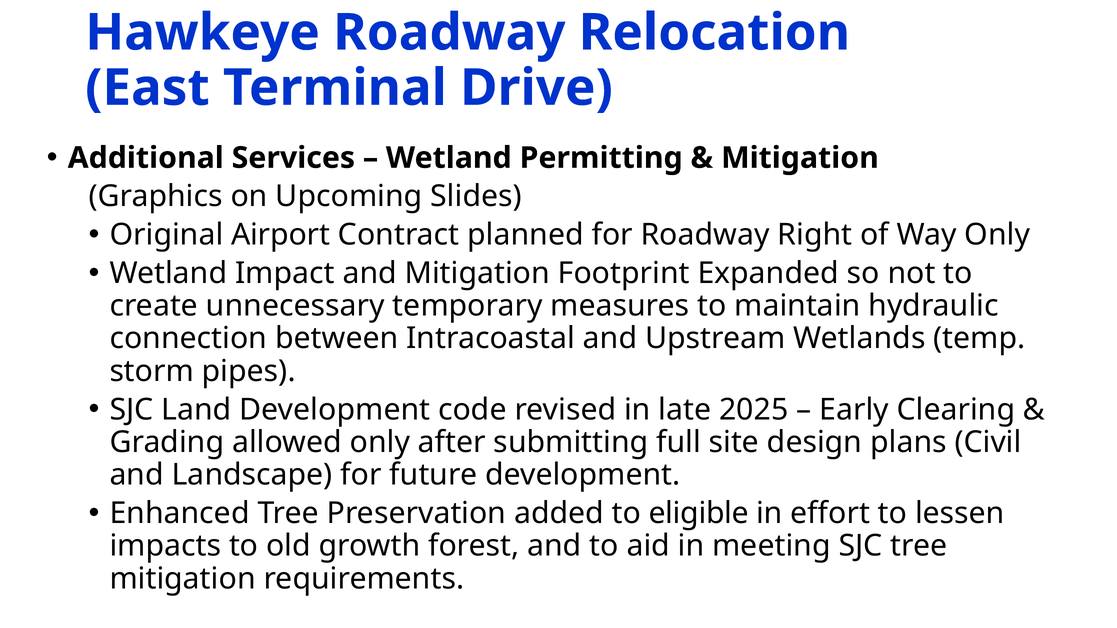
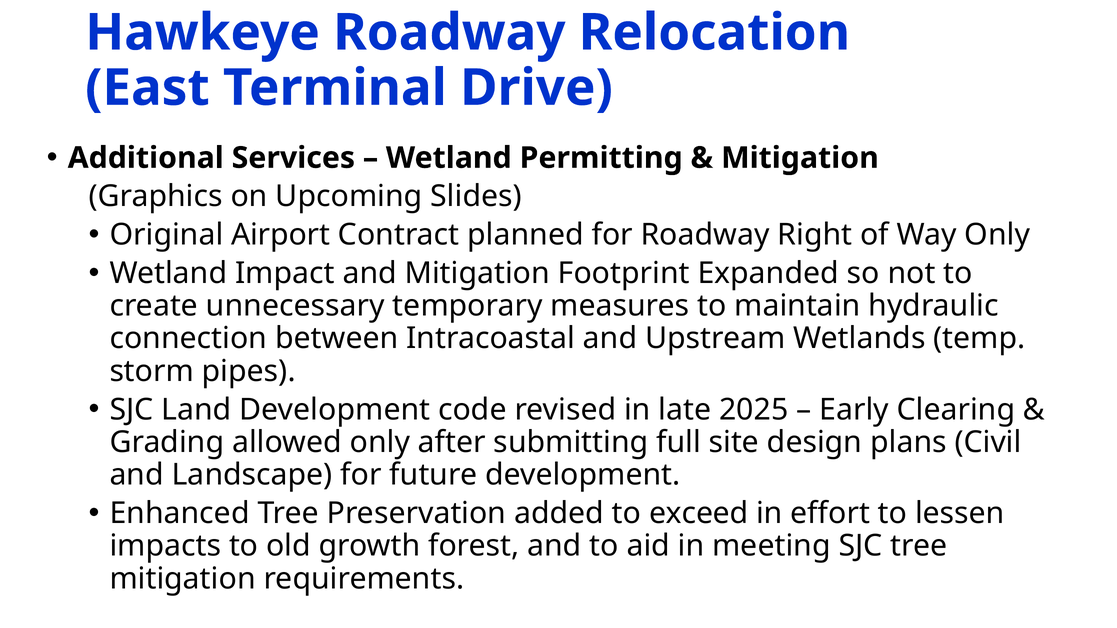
eligible: eligible -> exceed (699, 514)
